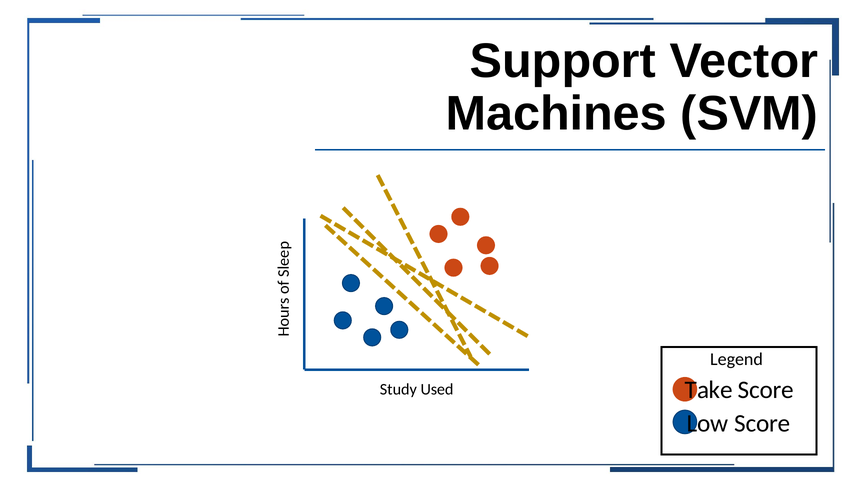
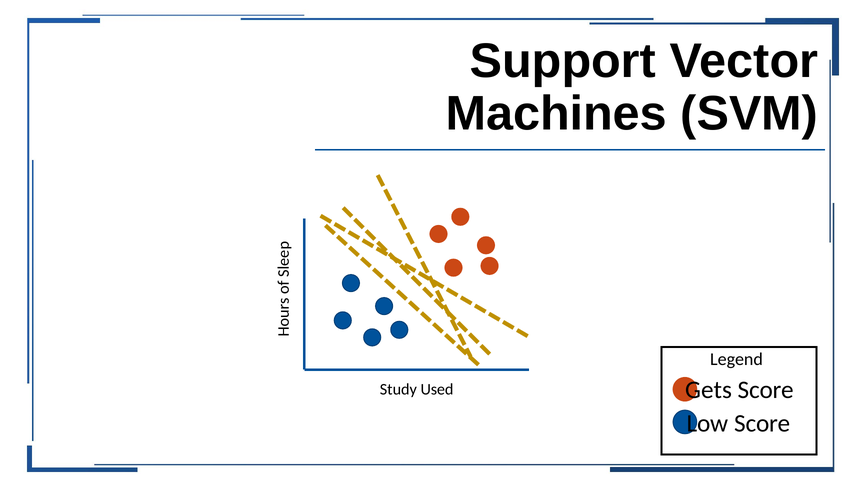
Take: Take -> Gets (709, 390)
